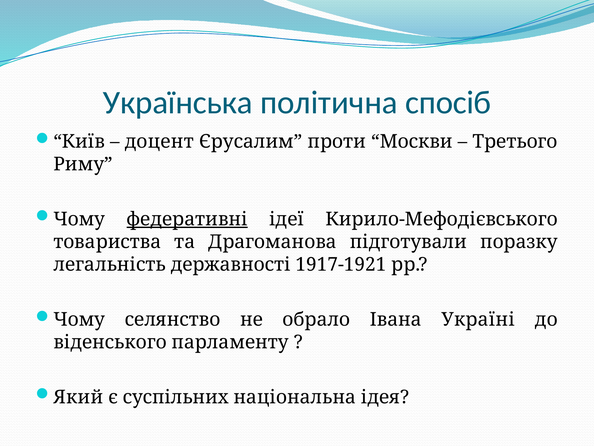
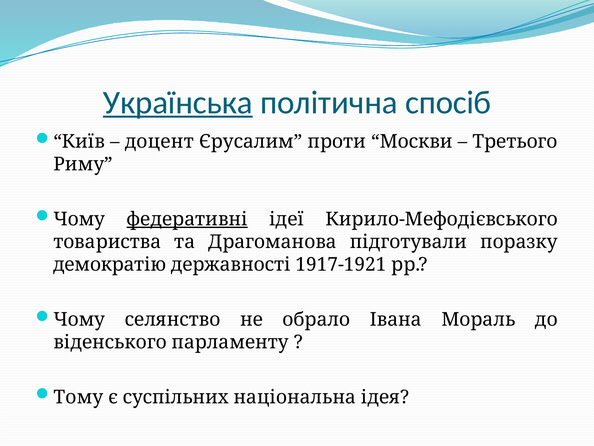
Українська underline: none -> present (178, 102)
легальність: легальність -> демократію (110, 264)
Україні: Україні -> Мораль (478, 319)
Який: Який -> Тому (78, 397)
